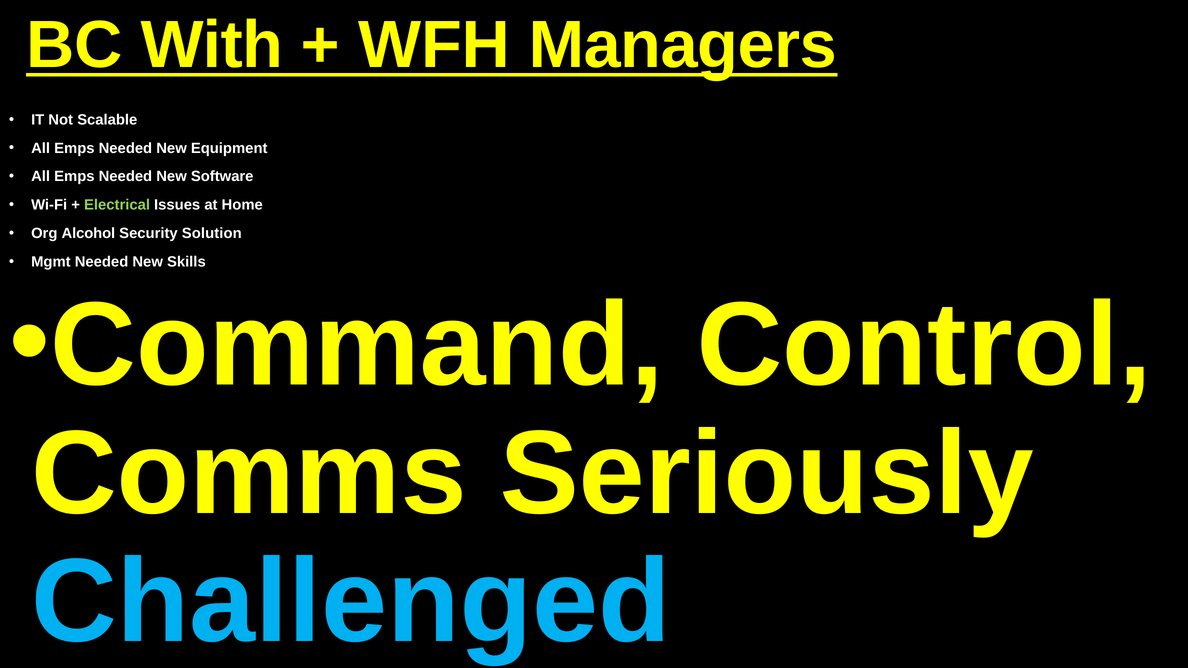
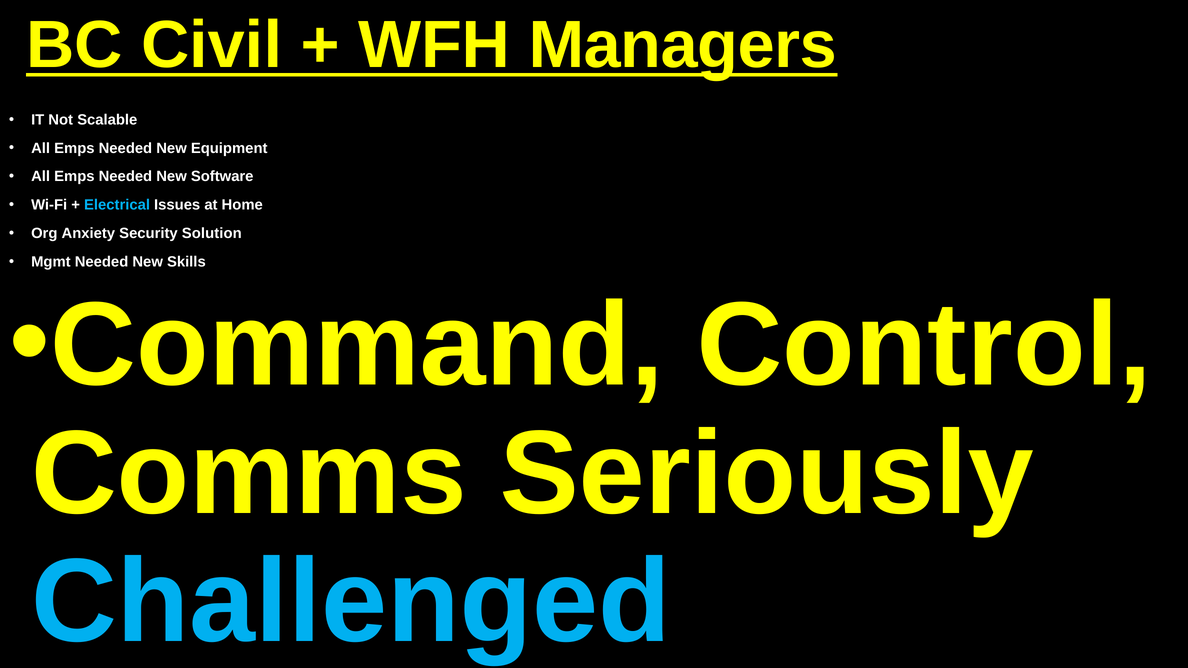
With: With -> Civil (212, 45)
Electrical colour: light green -> light blue (117, 205)
Alcohol: Alcohol -> Anxiety (88, 233)
